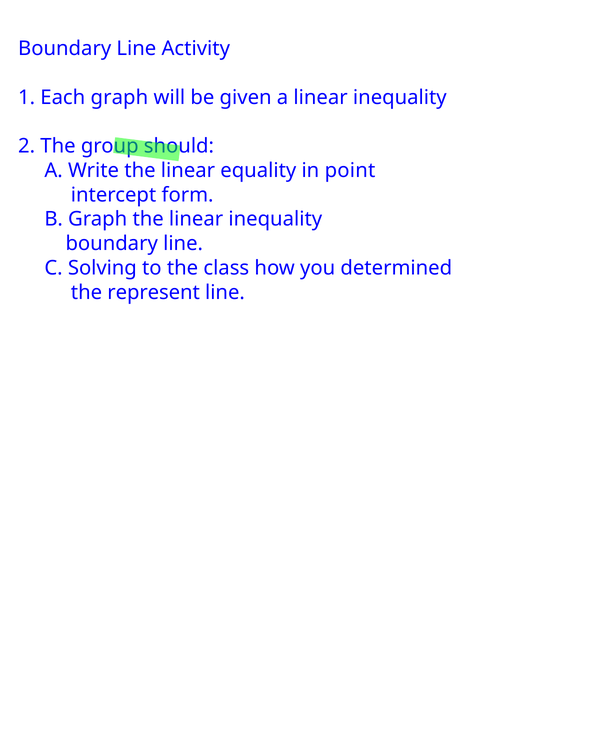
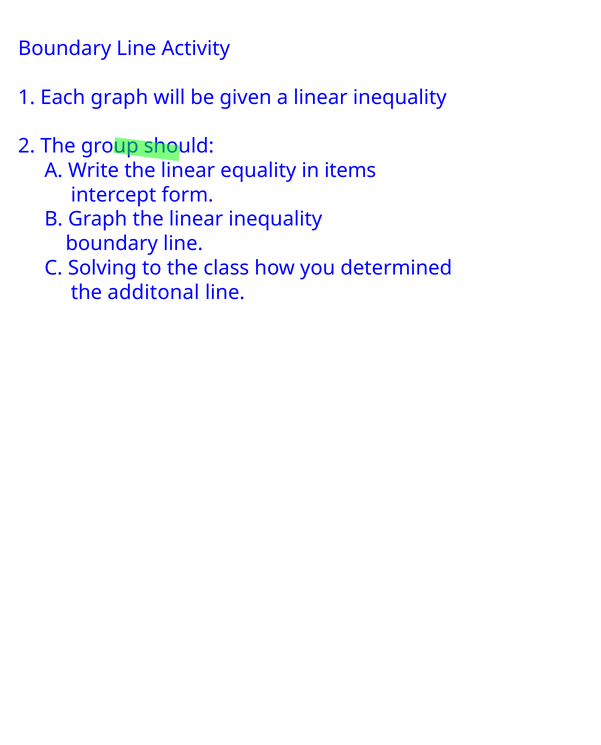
point: point -> items (350, 170)
represent: represent -> additonal (153, 292)
